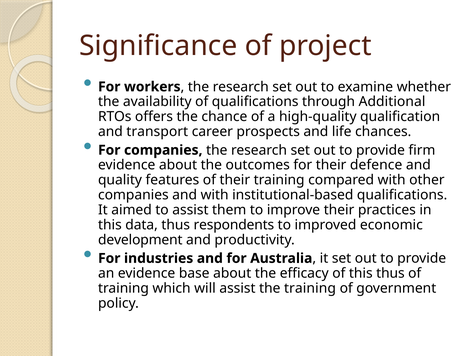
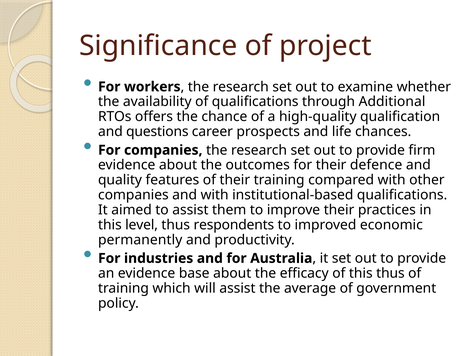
transport: transport -> questions (157, 131)
data: data -> level (142, 225)
development: development -> permanently (140, 239)
the training: training -> average (310, 288)
